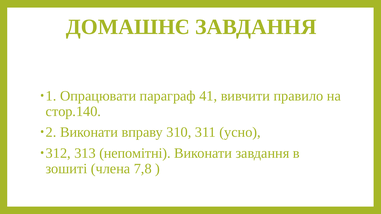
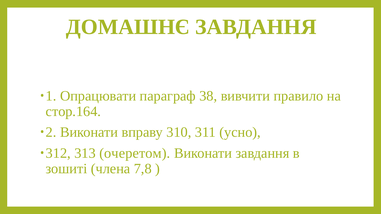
41: 41 -> 38 (208, 96)
стор.140: стор.140 -> стор.164 (73, 111)
непомітні: непомітні -> очеретом (135, 153)
